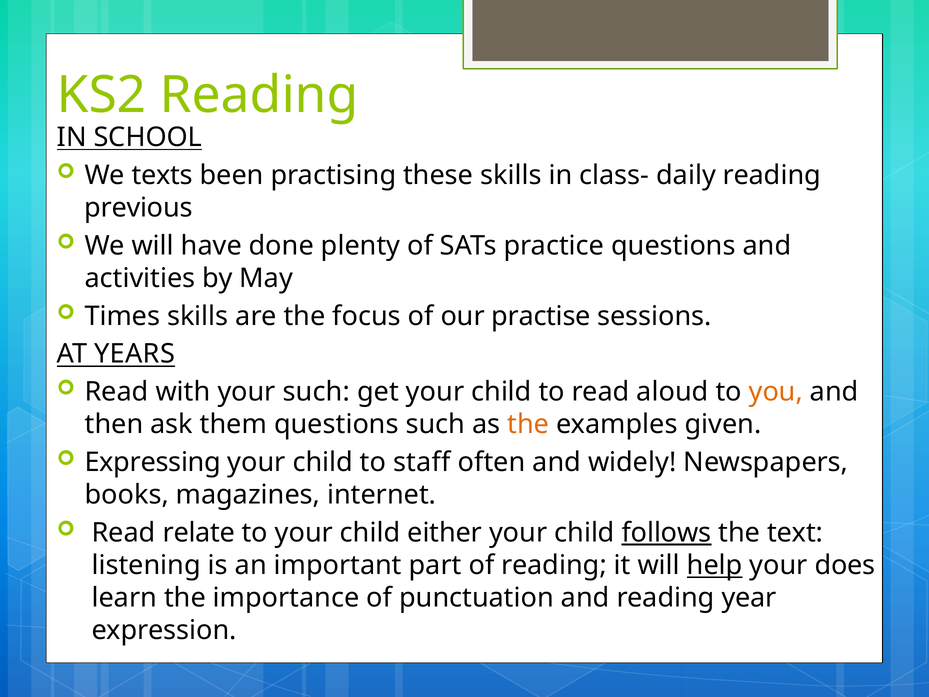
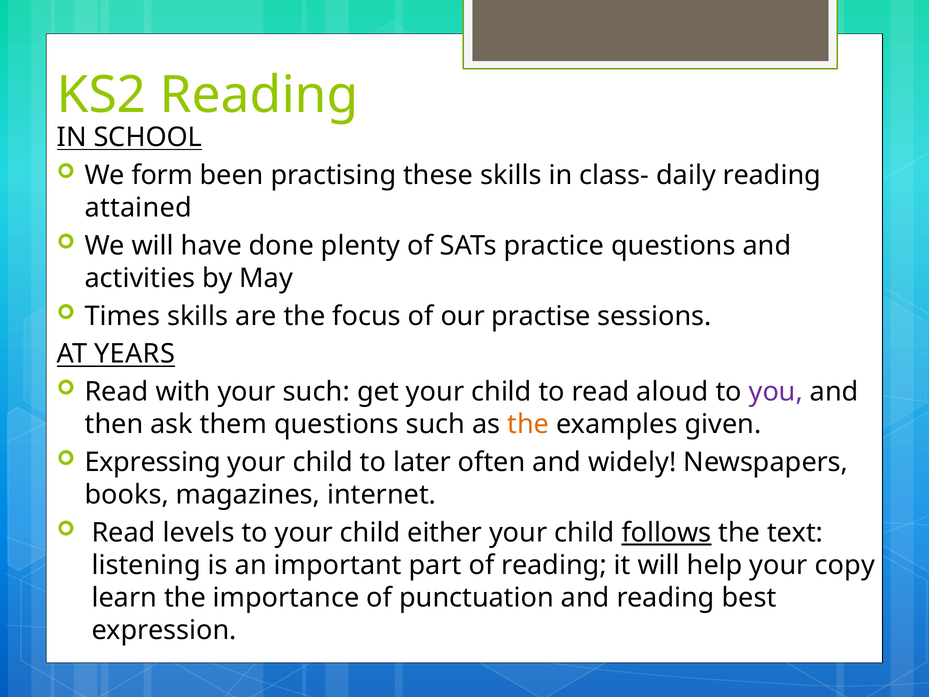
texts: texts -> form (162, 175)
previous: previous -> attained (138, 208)
you colour: orange -> purple (776, 392)
staff: staff -> later (422, 462)
relate: relate -> levels (199, 533)
help underline: present -> none (715, 565)
does: does -> copy (845, 565)
year: year -> best (749, 598)
